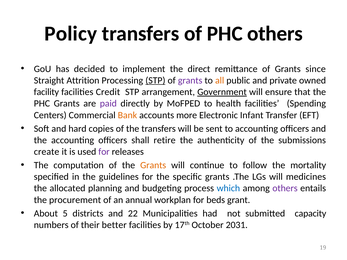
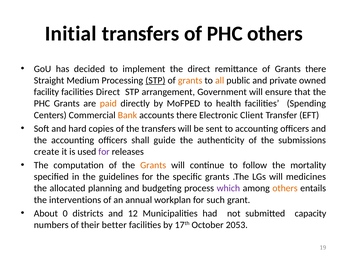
Policy: Policy -> Initial (71, 34)
Grants since: since -> there (316, 69)
Attrition: Attrition -> Medium (83, 80)
grants colour: purple -> orange (190, 80)
facilities Credit: Credit -> Direct (108, 92)
Government underline: present -> none (222, 92)
paid colour: purple -> orange (108, 104)
accounts more: more -> there (187, 115)
Infant: Infant -> Client (252, 115)
retire: retire -> guide (165, 140)
which colour: blue -> purple (228, 188)
others colour: purple -> orange (285, 188)
procurement: procurement -> interventions (75, 200)
beds: beds -> such (216, 200)
5: 5 -> 0 (65, 214)
22: 22 -> 12 (133, 214)
2031: 2031 -> 2053 (237, 225)
